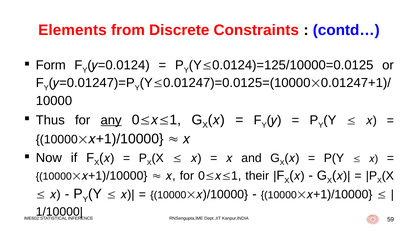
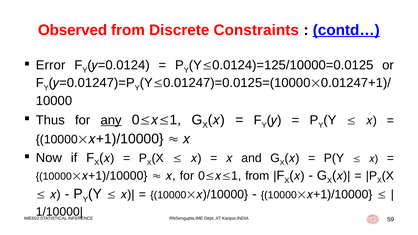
Elements: Elements -> Observed (73, 30)
contd… underline: none -> present (346, 30)
Form: Form -> Error (51, 65)
their: their -> from (257, 176)
